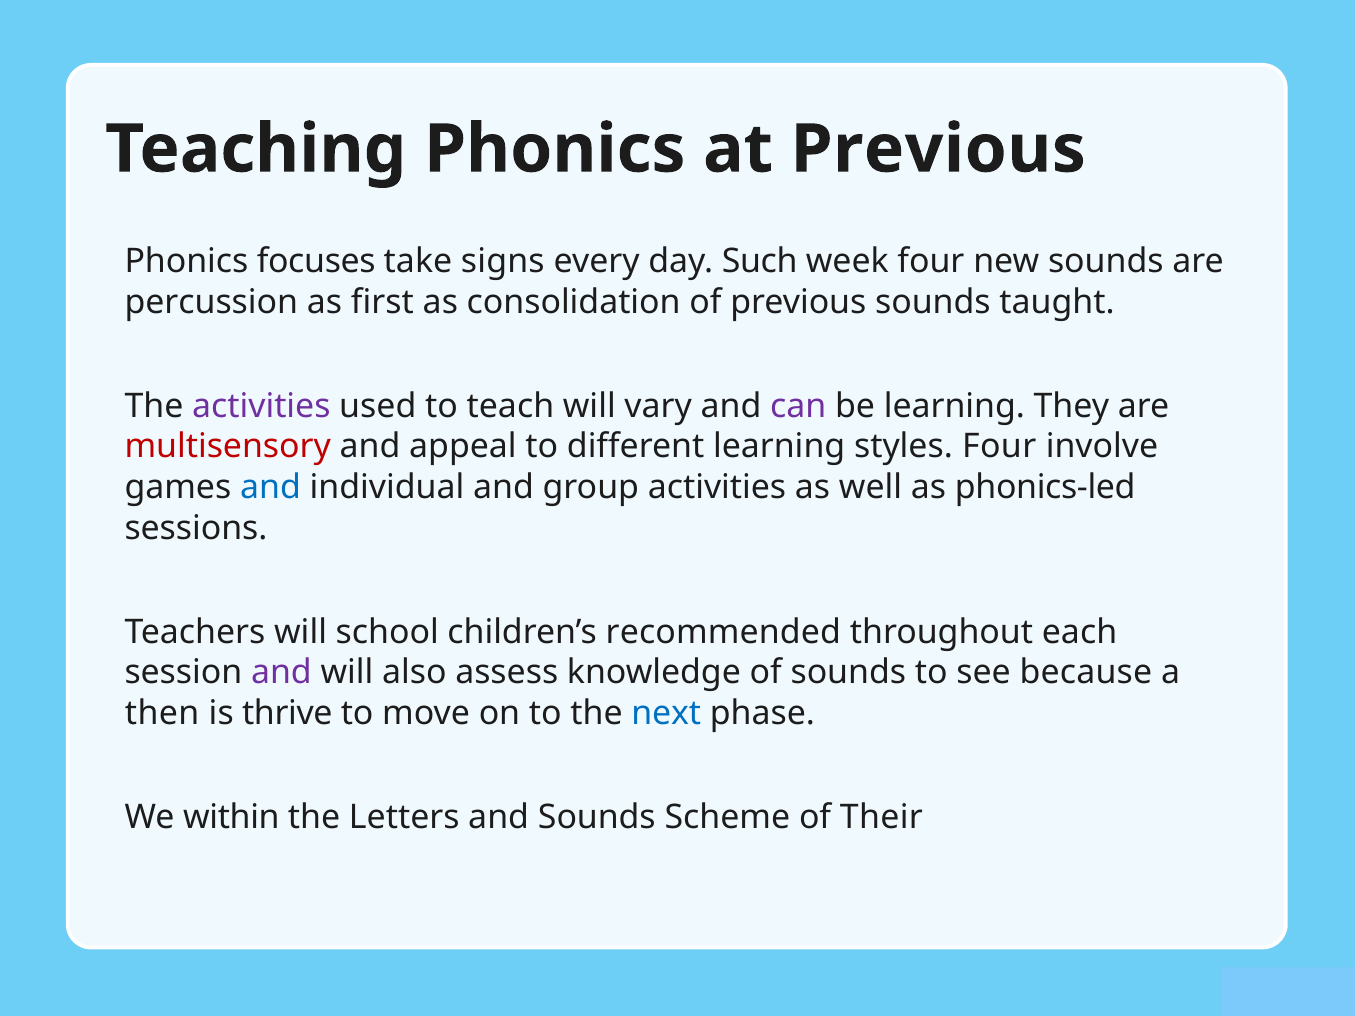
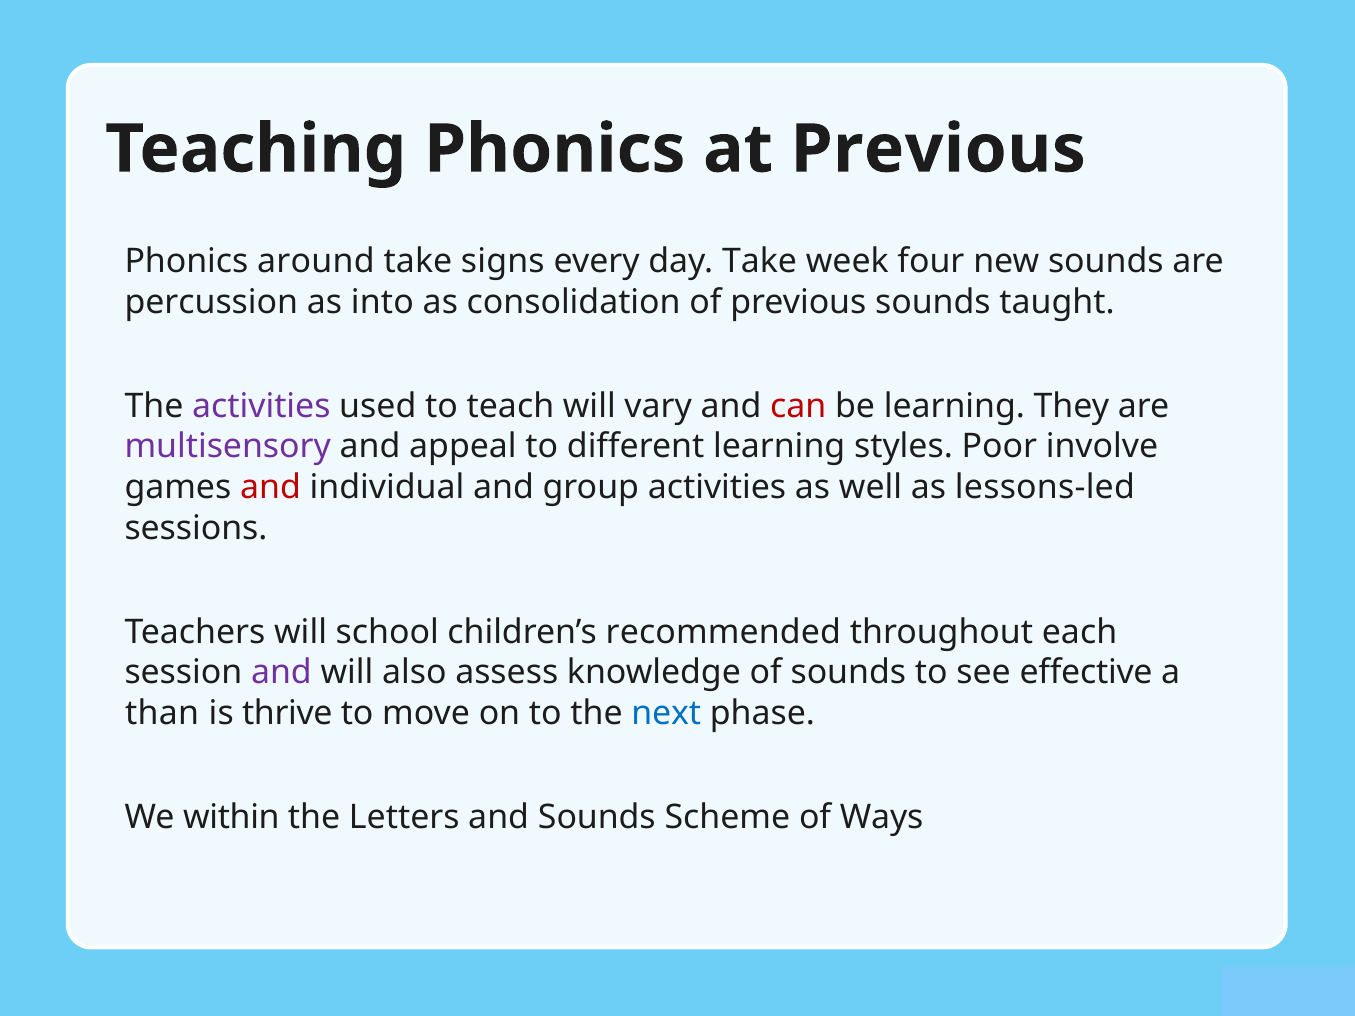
focuses: focuses -> around (316, 262)
day Such: Such -> Take (760, 262)
first: first -> into (382, 302)
can colour: purple -> red (798, 406)
multisensory colour: red -> purple (228, 447)
styles Four: Four -> Poor (999, 447)
and colour: blue -> red (271, 488)
phonics-led: phonics-led -> lessons-led (1045, 488)
because: because -> effective (1086, 673)
then: then -> than (162, 713)
Their: Their -> Ways (882, 817)
